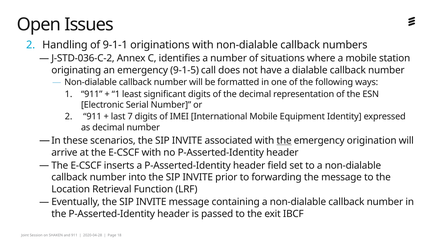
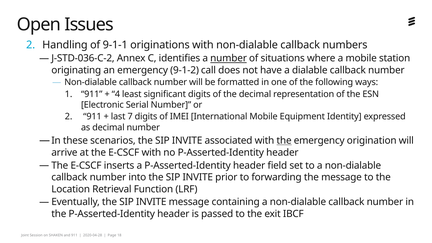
number underline: none -> present (229, 58)
9-1-5: 9-1-5 -> 9-1-2 (185, 70)
1: 1 -> 4 (116, 94)
